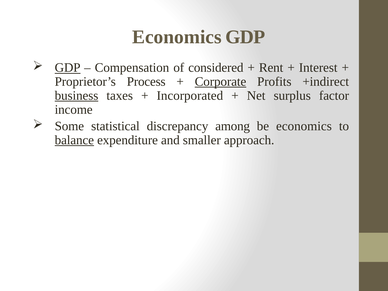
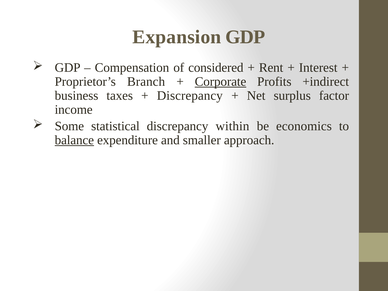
Economics: Economics -> Expansion (177, 37)
GDP underline: present -> none (68, 68)
Process: Process -> Branch (146, 82)
business underline: present -> none (77, 96)
Incorporated: Incorporated -> Discrepancy (190, 96)
among: among -> within (232, 126)
